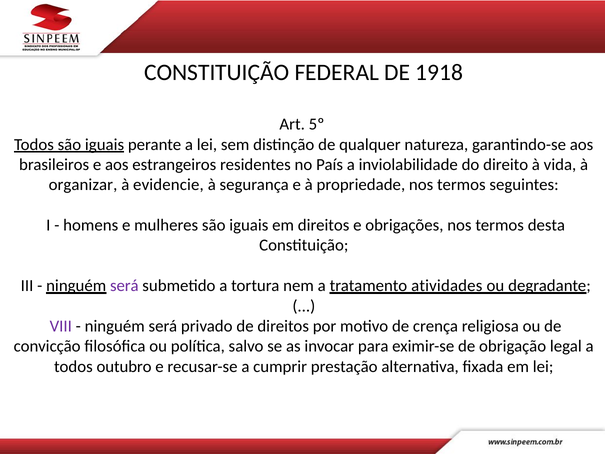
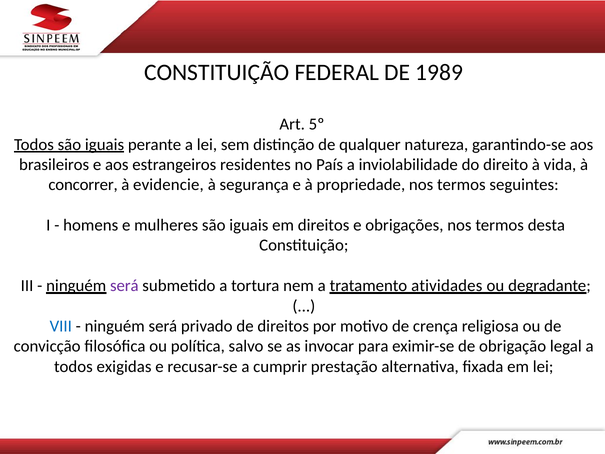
1918: 1918 -> 1989 (439, 72)
organizar: organizar -> concorrer (83, 185)
VIII colour: purple -> blue (61, 326)
outubro: outubro -> exigidas (124, 366)
